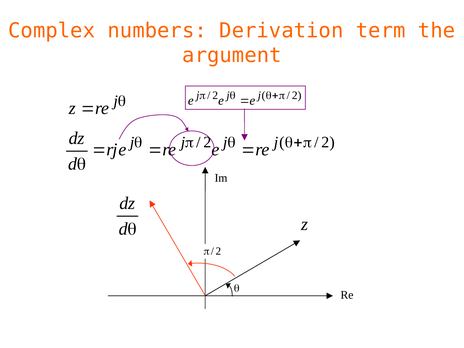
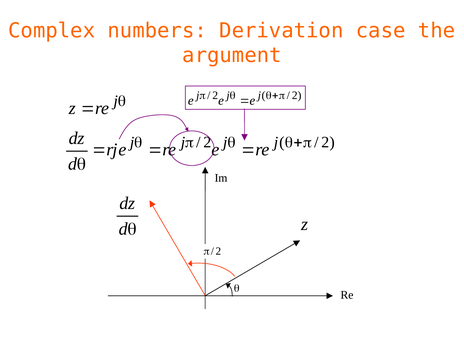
term: term -> case (381, 31)
